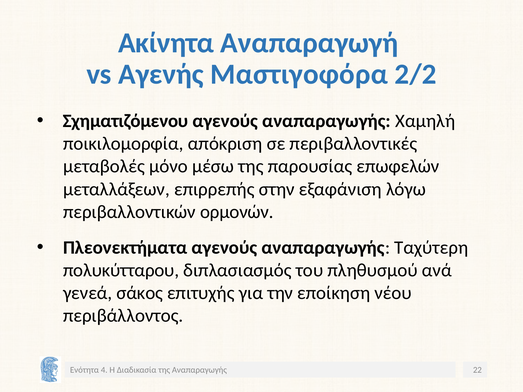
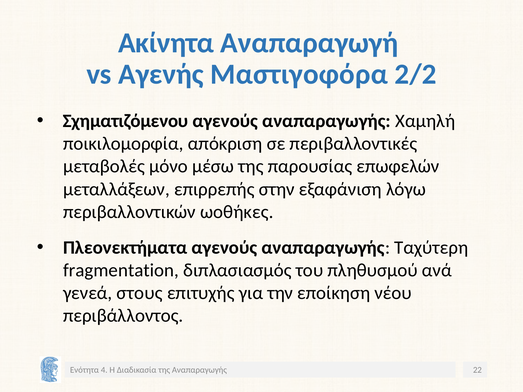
ορμονών: ορμονών -> ωοθήκες (237, 212)
πολυκύτταρου: πολυκύτταρου -> fragmentation (121, 270)
σάκος: σάκος -> στους (140, 293)
